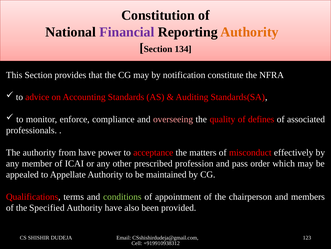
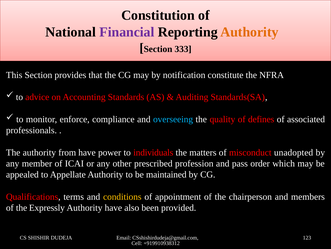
134: 134 -> 333 (183, 49)
overseeing colour: pink -> light blue (173, 119)
acceptance: acceptance -> individuals (153, 152)
effectively: effectively -> unadopted (294, 152)
conditions colour: light green -> yellow (122, 196)
Specified: Specified -> Expressly (47, 207)
